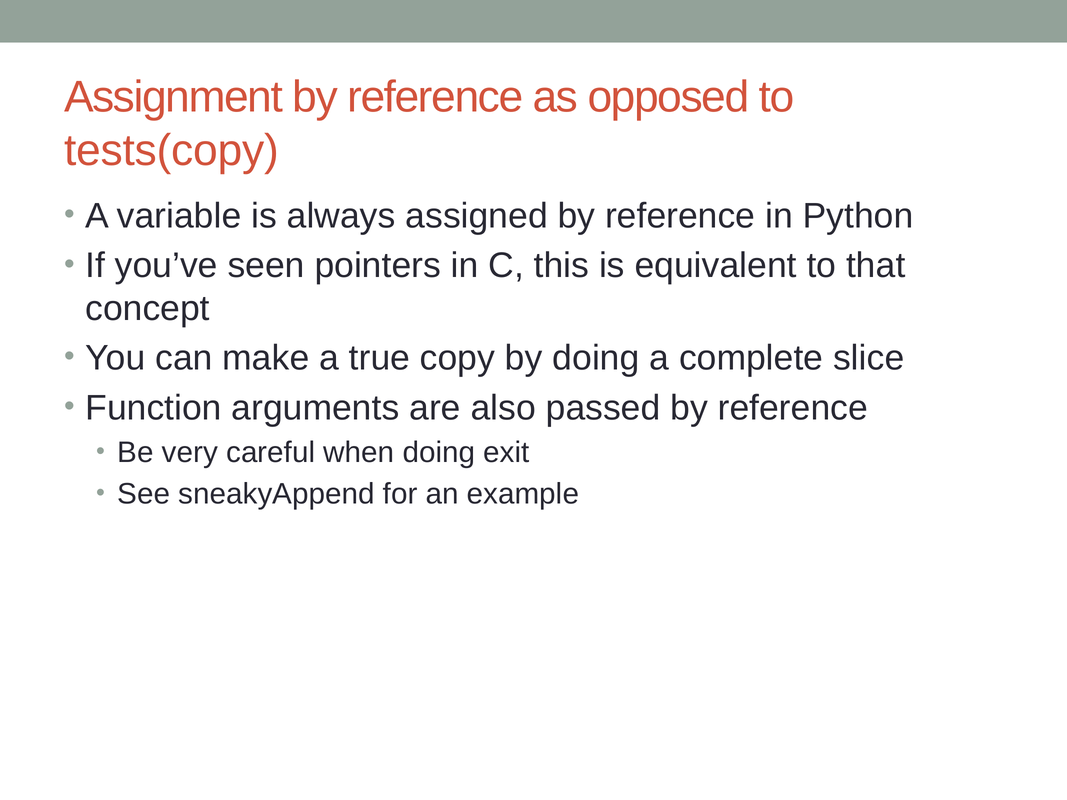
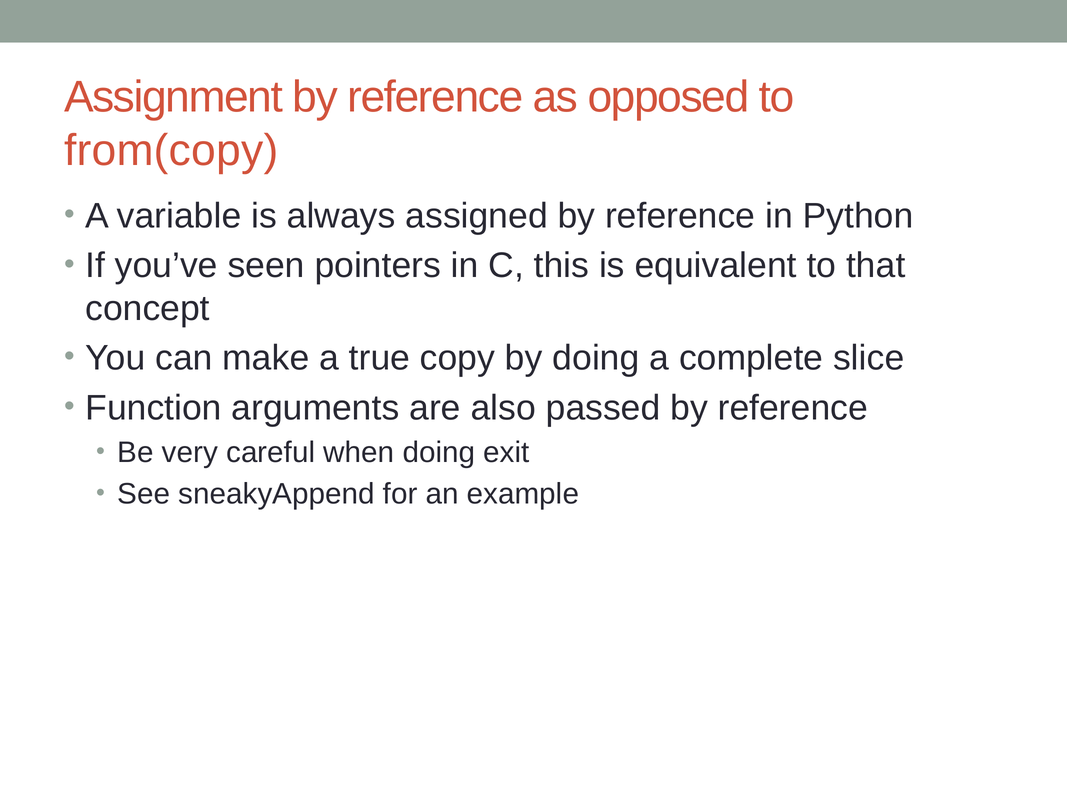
tests(copy: tests(copy -> from(copy (171, 151)
